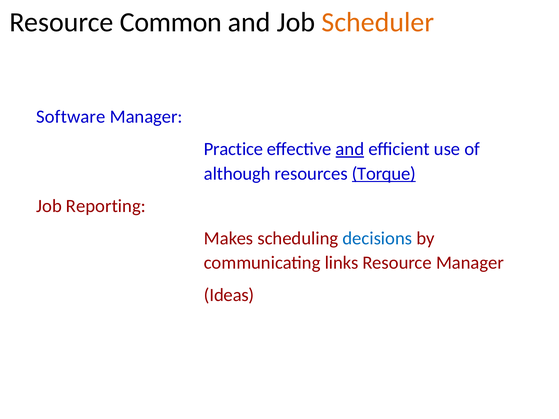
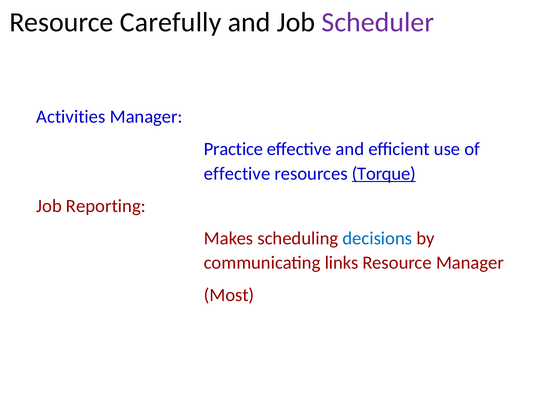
Common: Common -> Carefully (171, 22)
Scheduler colour: orange -> purple (378, 22)
Software: Software -> Activities (71, 117)
and underline: present -> none (350, 149)
although: although -> effective (237, 174)
Ideas: Ideas -> Most (229, 295)
